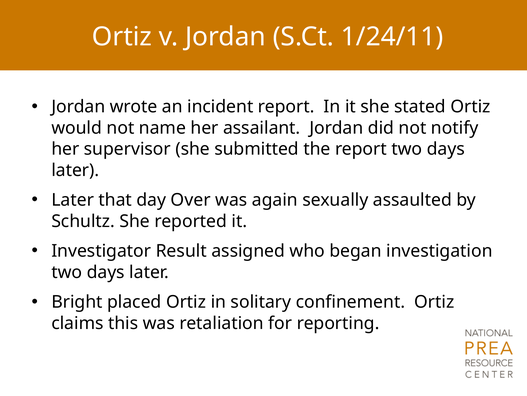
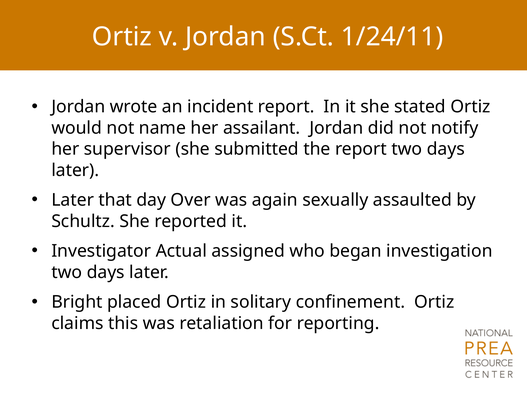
Result: Result -> Actual (181, 251)
